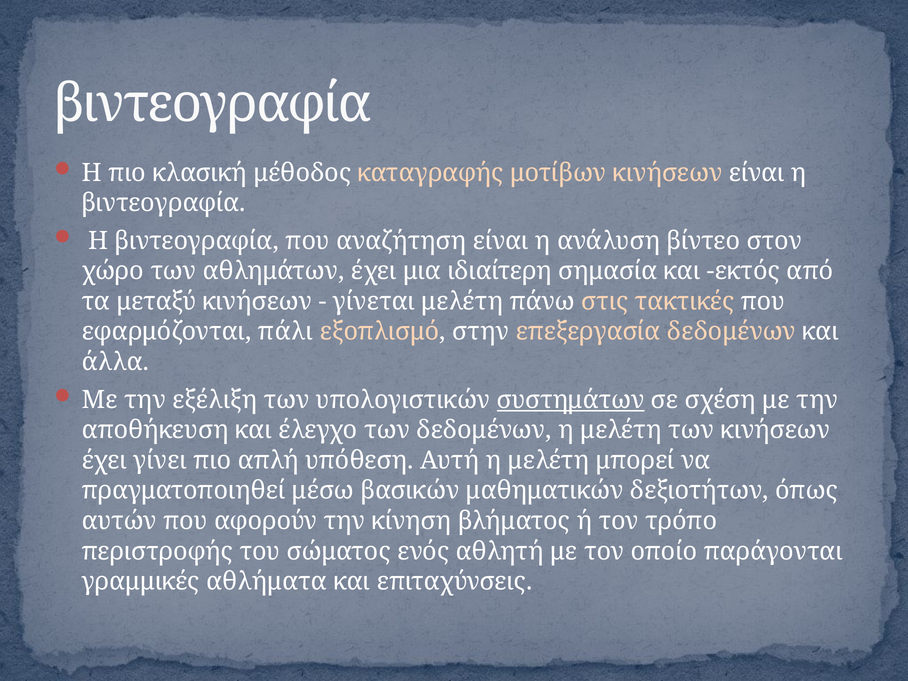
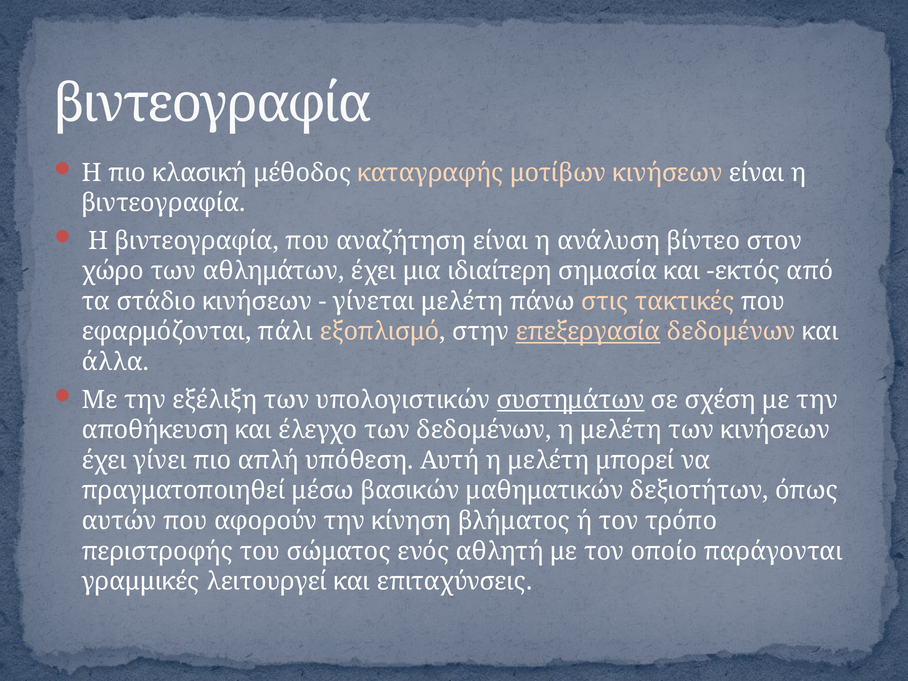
μεταξύ: μεταξύ -> στάδιο (156, 301)
επεξεργασία underline: none -> present (588, 332)
αθλήματα: αθλήματα -> λειτουργεί (267, 581)
